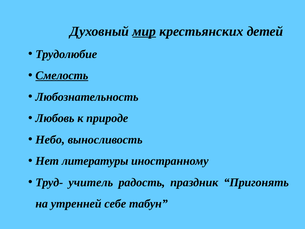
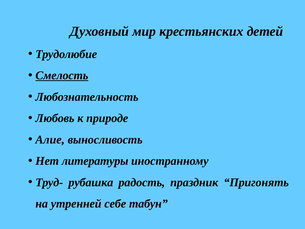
мир underline: present -> none (144, 31)
Небо: Небо -> Алие (50, 140)
учитель: учитель -> рубашка (91, 182)
